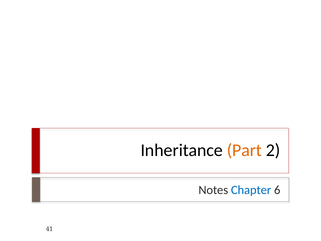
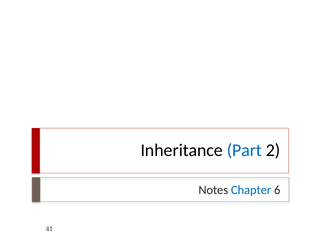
Part colour: orange -> blue (244, 150)
